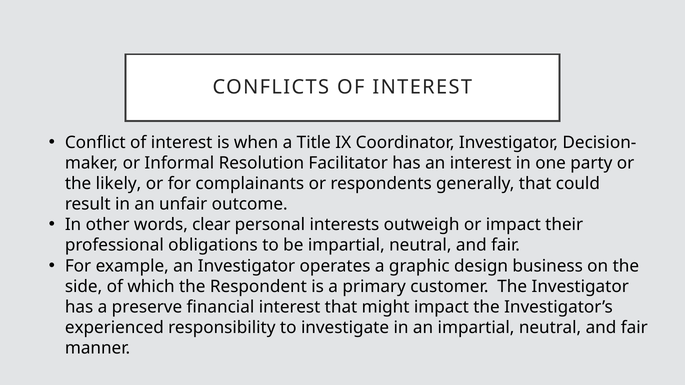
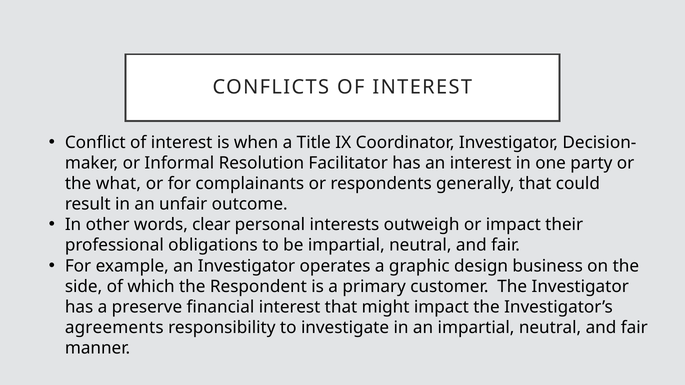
likely: likely -> what (118, 184)
experienced: experienced -> agreements (114, 328)
